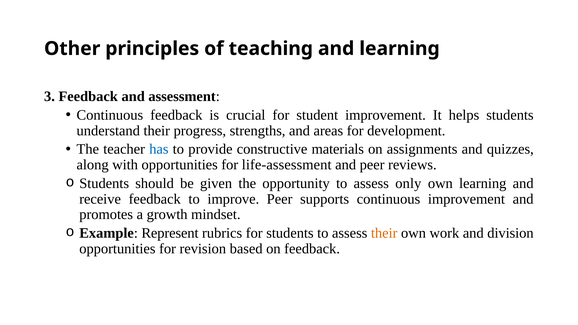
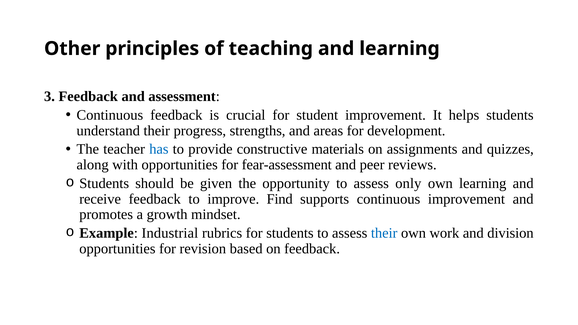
life-assessment: life-assessment -> fear-assessment (287, 165)
improve Peer: Peer -> Find (280, 199)
Represent: Represent -> Industrial (170, 233)
their colour: orange -> blue (384, 233)
